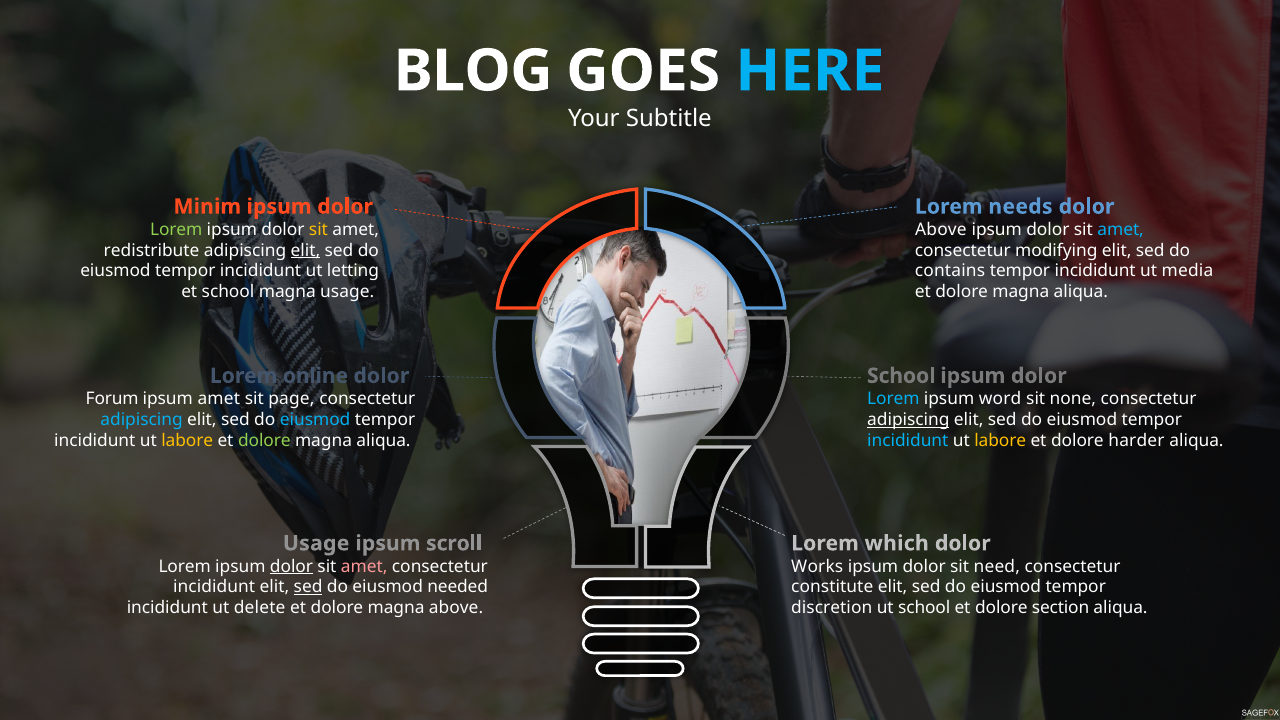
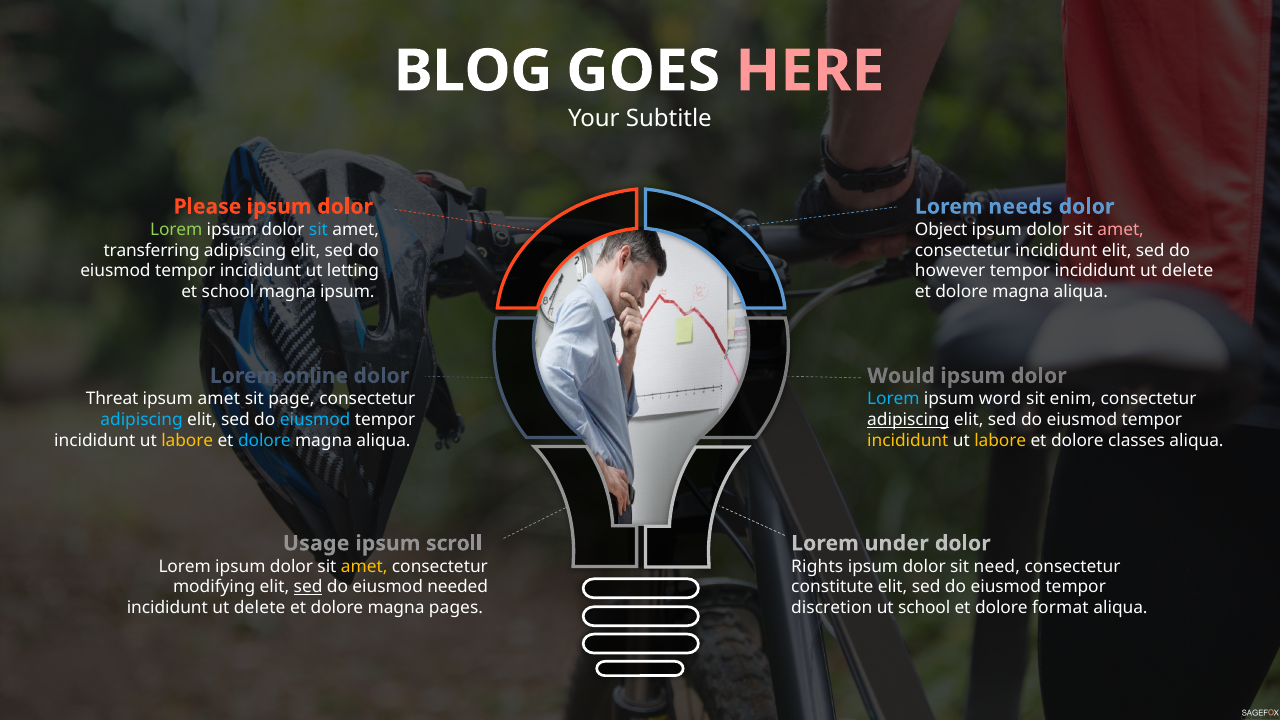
HERE colour: light blue -> pink (810, 71)
Minim: Minim -> Please (207, 207)
sit colour: yellow -> light blue (318, 230)
Above: Above -> Object (941, 230)
amet colour: light blue -> pink (1121, 230)
redistribute: redistribute -> transferring (152, 250)
elit underline: present -> none (305, 250)
consectetur modifying: modifying -> incididunt (1056, 250)
contains: contains -> however (950, 271)
tempor incididunt ut media: media -> delete (1188, 271)
magna usage: usage -> ipsum (347, 292)
School: School -> Would (901, 376)
Forum: Forum -> Threat (112, 399)
none: none -> enim (1073, 399)
dolore colour: light green -> light blue (264, 440)
incididunt colour: light blue -> yellow (908, 440)
harder: harder -> classes (1137, 440)
which: which -> under (897, 543)
dolor underline: present -> none (292, 566)
amet colour: pink -> yellow (364, 566)
Works: Works -> Rights (817, 566)
incididunt: incididunt -> modifying (214, 587)
magna above: above -> pages (456, 608)
section: section -> format (1060, 608)
